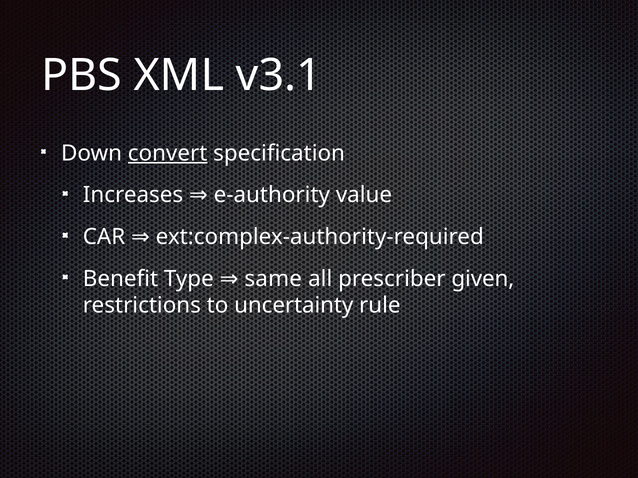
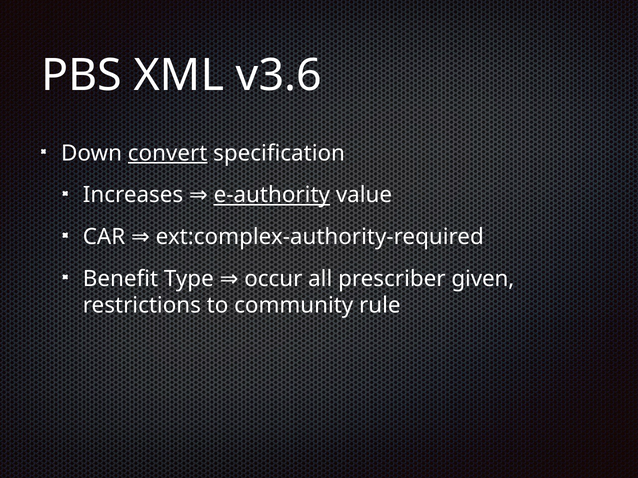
v3.1: v3.1 -> v3.6 (279, 75)
e-authority underline: none -> present (272, 195)
same: same -> occur (273, 279)
uncertainty: uncertainty -> community (294, 306)
